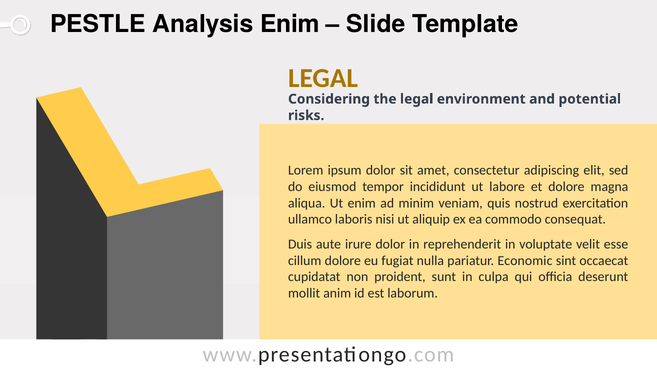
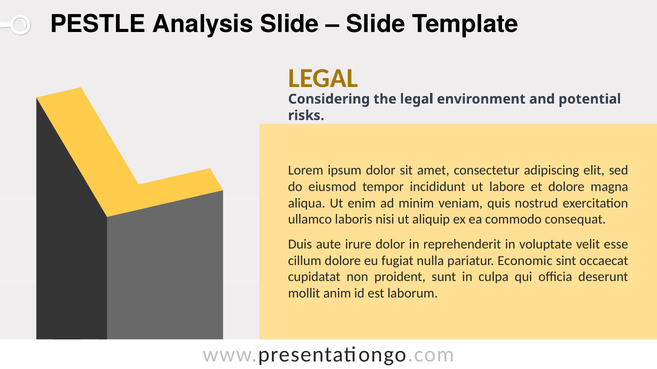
Analysis Enim: Enim -> Slide (290, 24)
